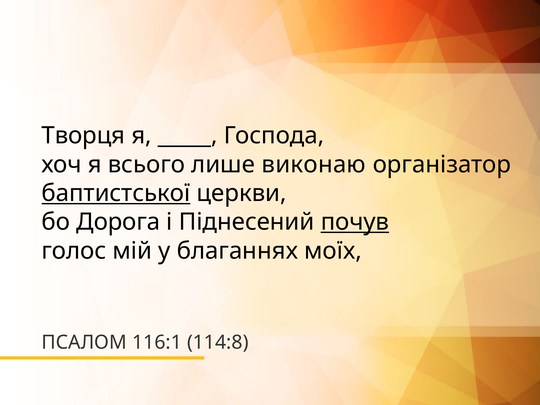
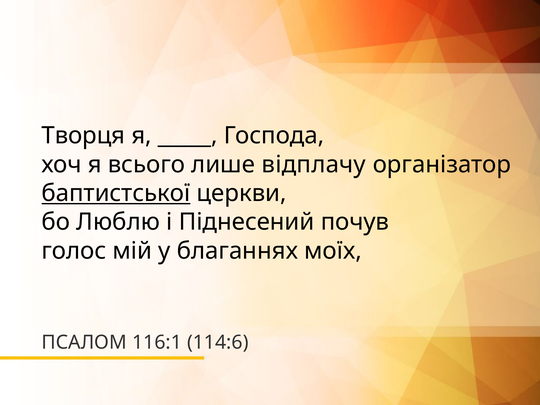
виконаю: виконаю -> відплачу (314, 164)
Дорога: Дорога -> Люблю (118, 222)
почув underline: present -> none (355, 222)
114:8: 114:8 -> 114:6 (218, 343)
